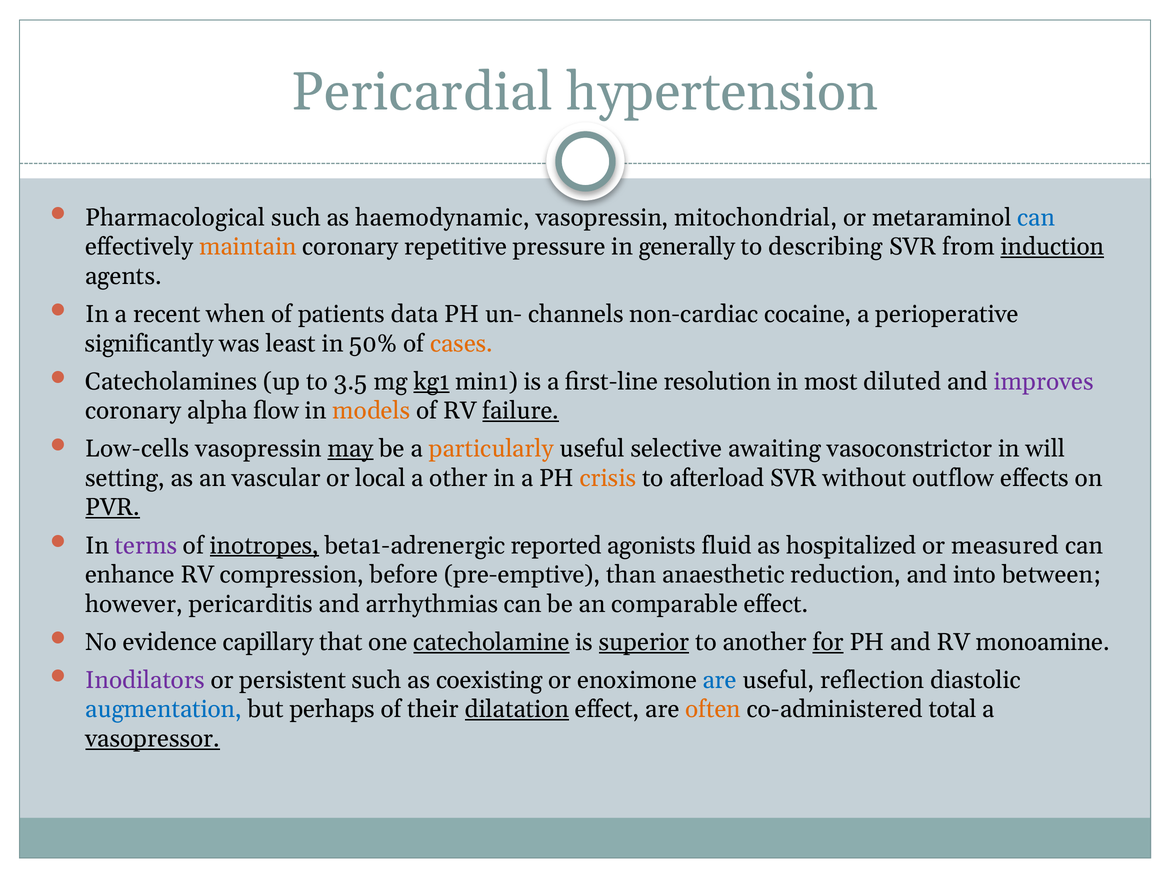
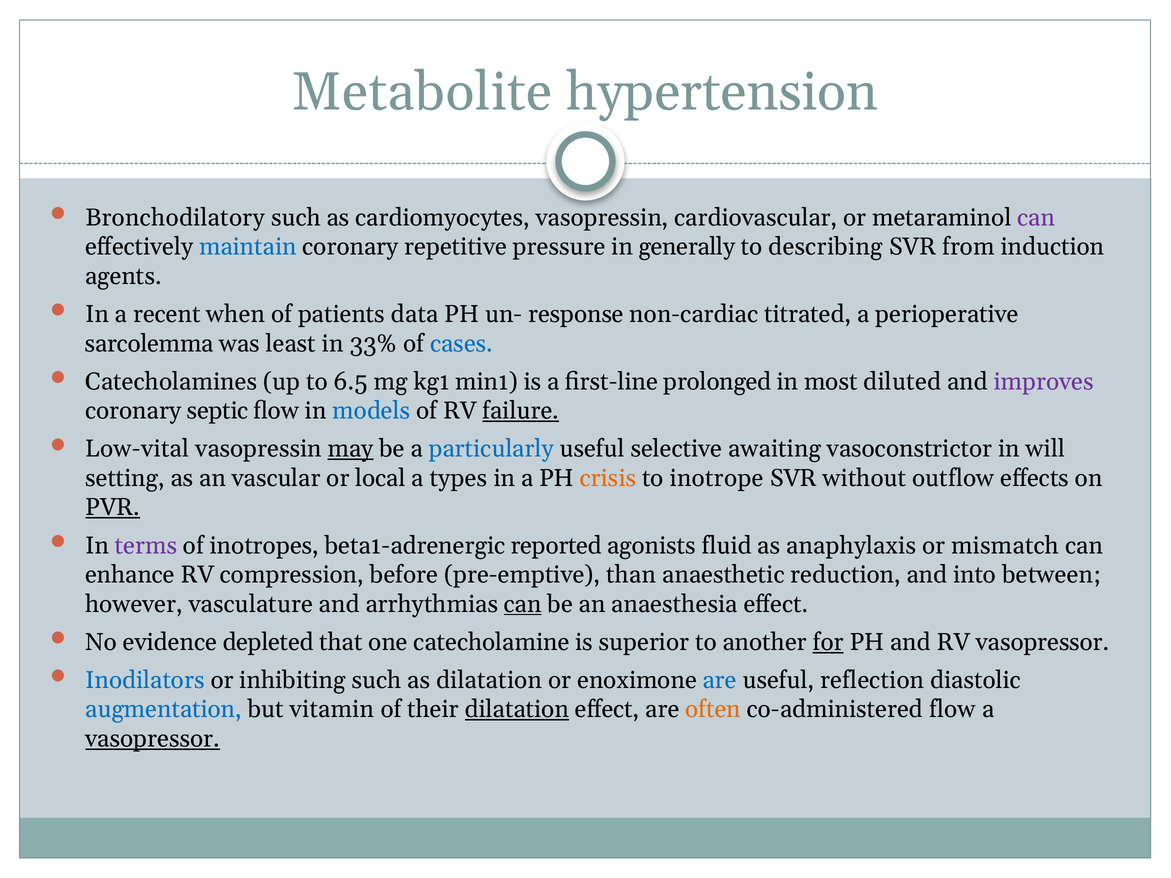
Pericardial: Pericardial -> Metabolite (422, 92)
Pharmacological: Pharmacological -> Bronchodilatory (175, 218)
haemodynamic: haemodynamic -> cardiomyocytes (443, 218)
mitochondrial: mitochondrial -> cardiovascular (756, 218)
can colour: blue -> purple (1036, 218)
maintain colour: orange -> blue (248, 247)
induction underline: present -> none (1052, 247)
channels: channels -> response (576, 314)
cocaine: cocaine -> titrated (808, 314)
significantly: significantly -> sarcolemma (149, 344)
50%: 50% -> 33% (373, 344)
cases colour: orange -> blue (462, 344)
3.5: 3.5 -> 6.5 (351, 382)
kg1 underline: present -> none (432, 382)
resolution: resolution -> prolonged (717, 382)
alpha: alpha -> septic (218, 411)
models colour: orange -> blue (371, 411)
Low-cells: Low-cells -> Low-vital (137, 449)
particularly colour: orange -> blue (491, 449)
other: other -> types (458, 478)
afterload: afterload -> inotrope (717, 478)
inotropes underline: present -> none (264, 546)
hospitalized: hospitalized -> anaphylaxis (851, 546)
measured: measured -> mismatch (1005, 546)
pericarditis: pericarditis -> vasculature (251, 604)
can underline: none -> present (523, 604)
comparable: comparable -> anaesthesia (675, 604)
capillary: capillary -> depleted (268, 642)
catecholamine underline: present -> none (491, 642)
superior underline: present -> none (644, 642)
RV monoamine: monoamine -> vasopressor (1043, 642)
Inodilators colour: purple -> blue (145, 680)
persistent: persistent -> inhibiting (293, 680)
as coexisting: coexisting -> dilatation (489, 680)
perhaps: perhaps -> vitamin (332, 710)
co-administered total: total -> flow (952, 710)
